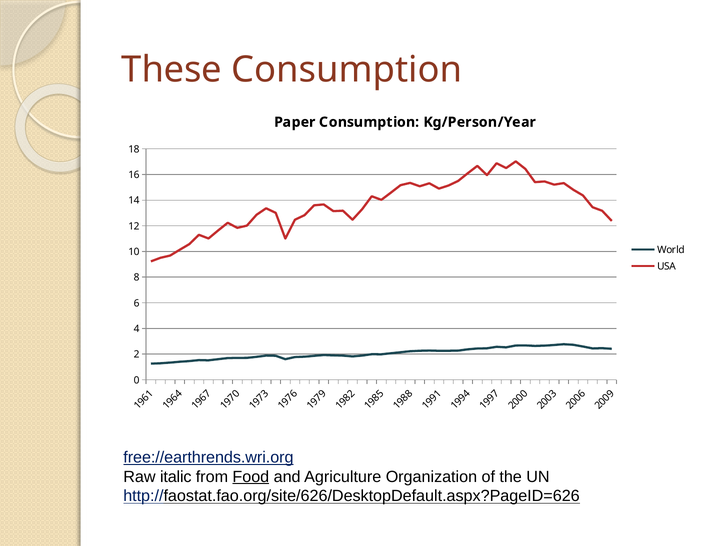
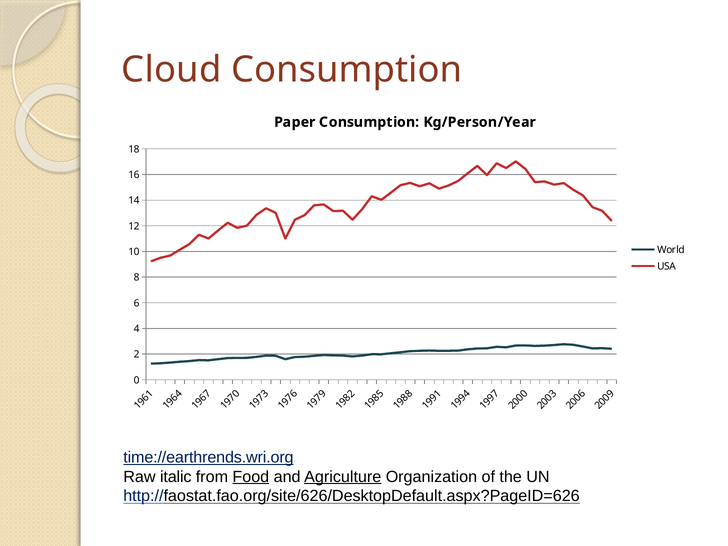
These: These -> Cloud (172, 70)
free://earthrends.wri.org: free://earthrends.wri.org -> time://earthrends.wri.org (208, 457)
Agriculture underline: none -> present (343, 477)
